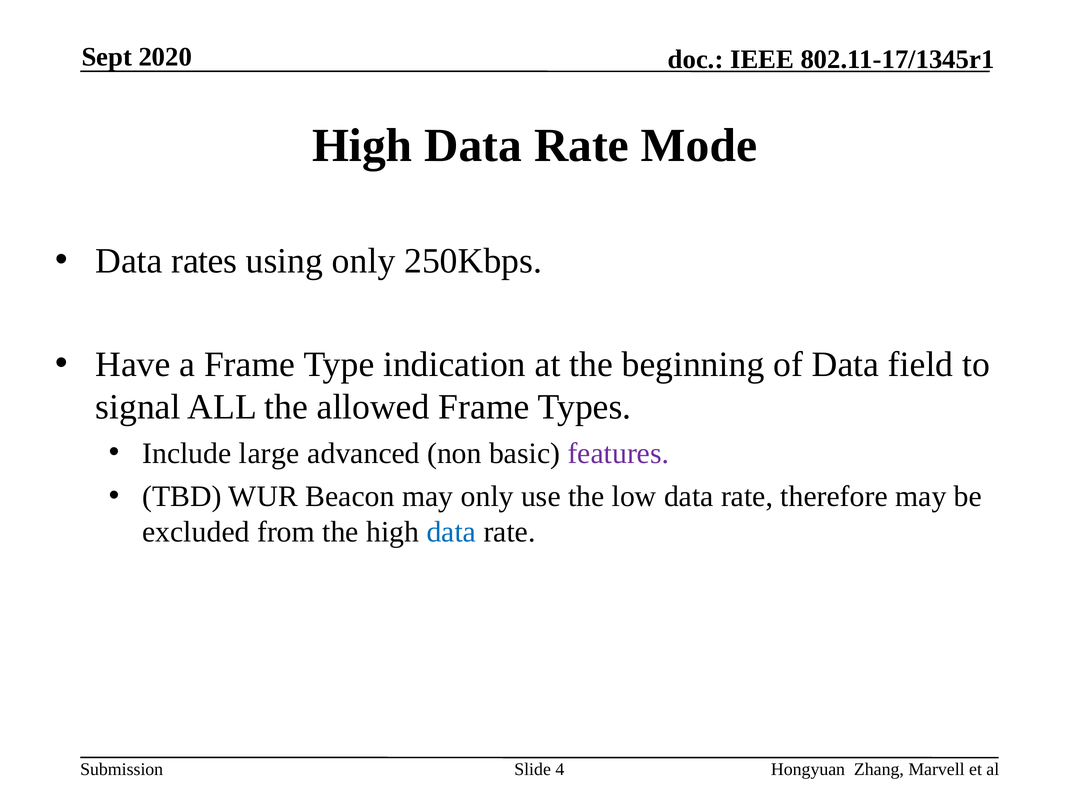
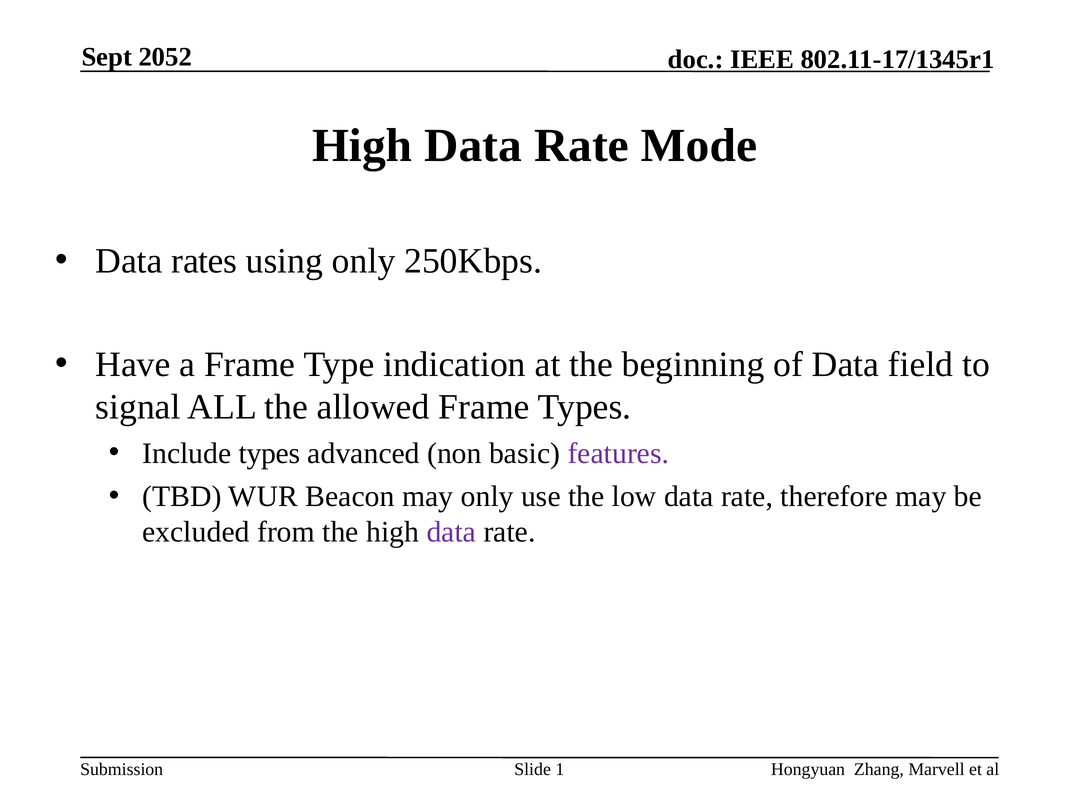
2020: 2020 -> 2052 (165, 57)
Include large: large -> types (270, 454)
data colour: blue -> purple (451, 532)
4: 4 -> 1 (560, 770)
